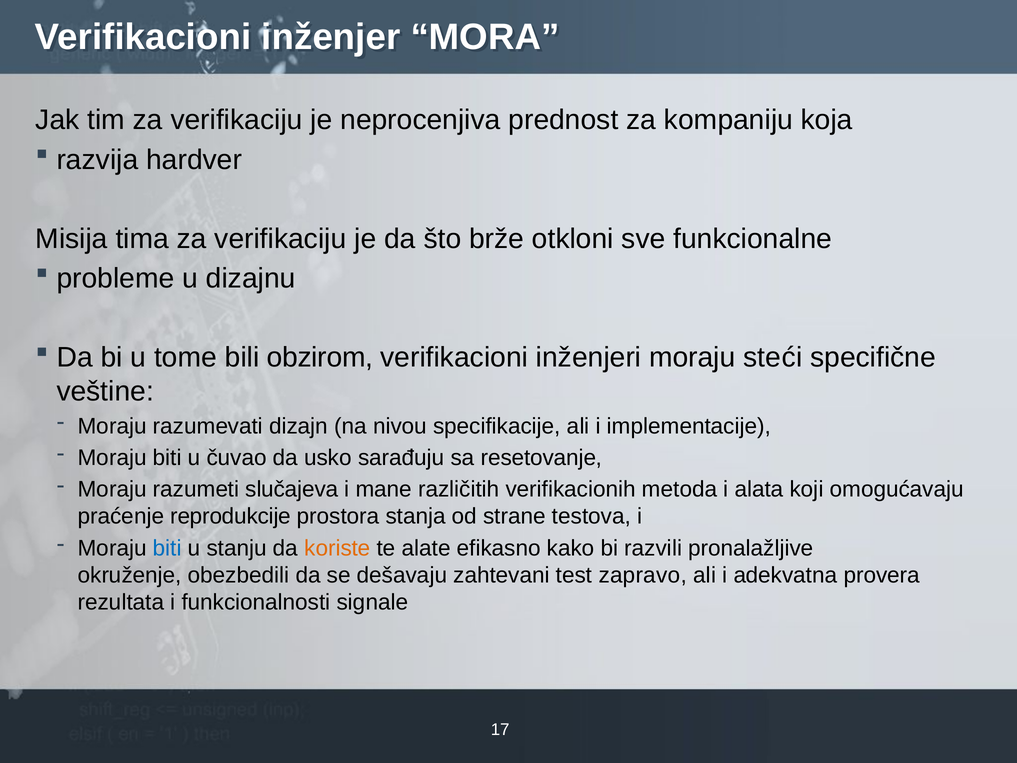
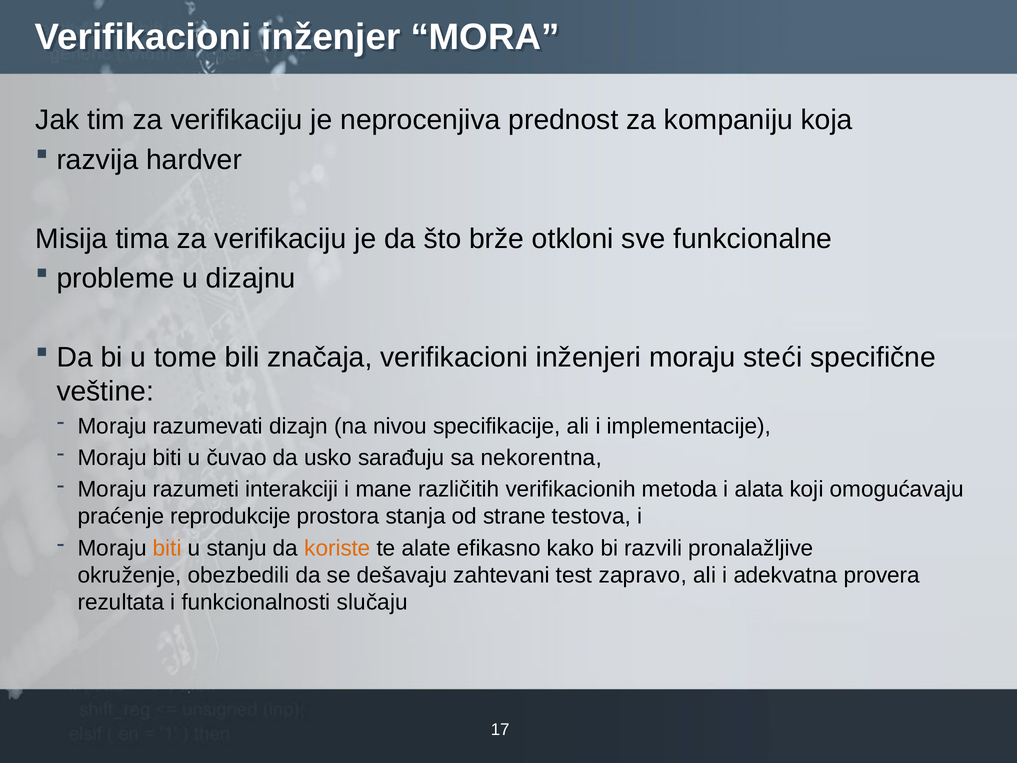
obzirom: obzirom -> značaja (320, 357)
resetovanje: resetovanje -> nekorentna (541, 458)
slučajeva: slučajeva -> interakciji (292, 489)
biti colour: blue -> orange (167, 548)
signale: signale -> slučaju (372, 602)
